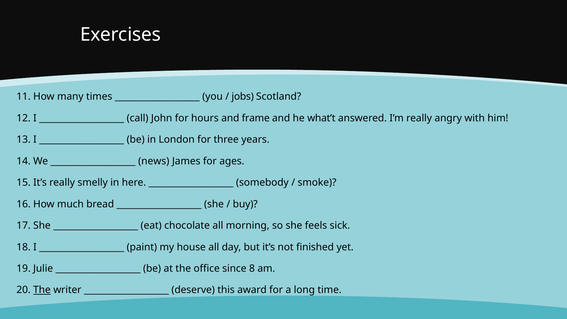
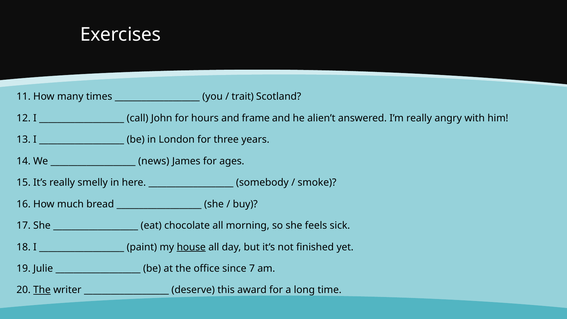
jobs: jobs -> trait (243, 97)
what’t: what’t -> alien’t (321, 118)
house underline: none -> present (191, 247)
8: 8 -> 7 (252, 269)
